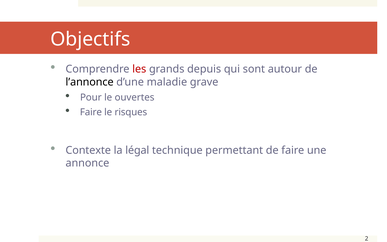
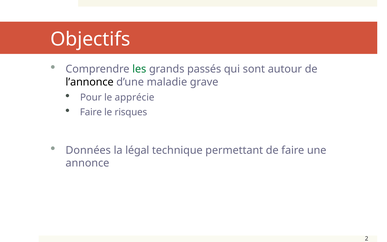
les colour: red -> green (139, 69)
depuis: depuis -> passés (204, 69)
ouvertes: ouvertes -> apprécie (135, 97)
Contexte: Contexte -> Données (88, 150)
